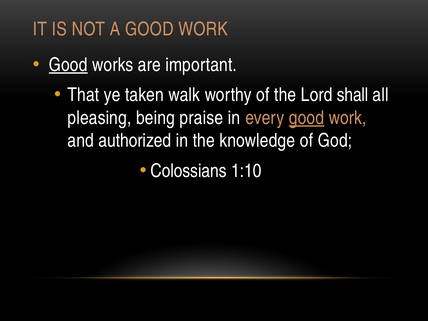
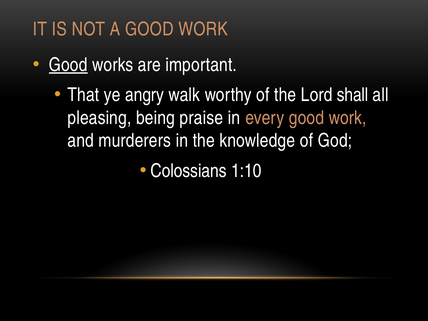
taken: taken -> angry (145, 95)
good underline: present -> none (306, 118)
authorized: authorized -> murderers (135, 141)
